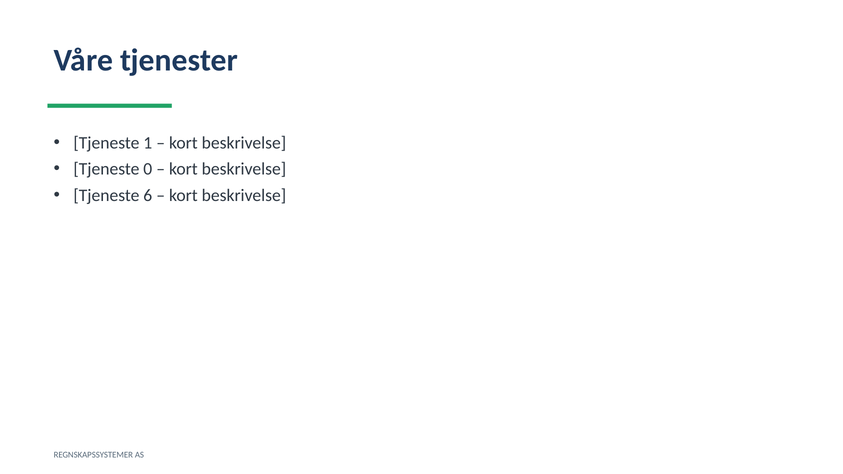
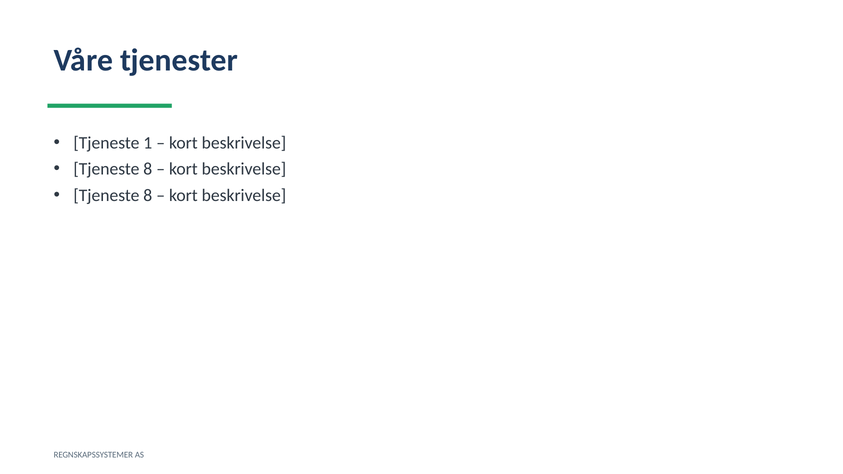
0: 0 -> 8 (148, 169)
6: 6 -> 8 (148, 195)
